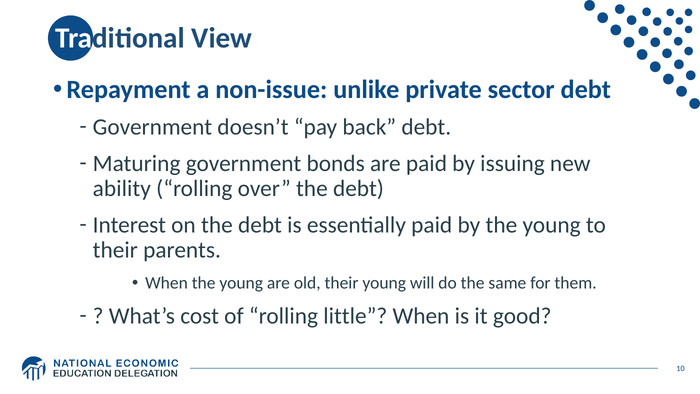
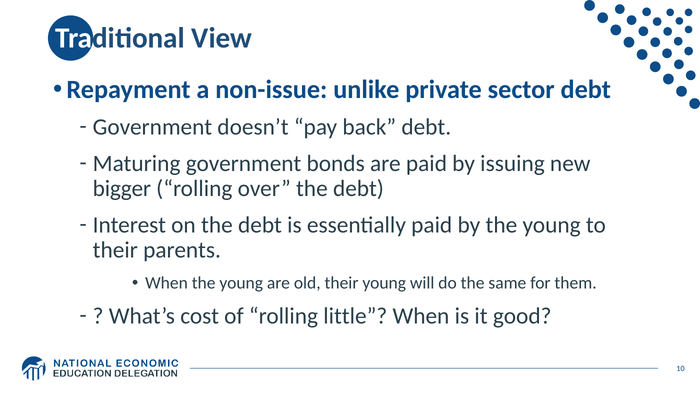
ability: ability -> bigger (122, 189)
